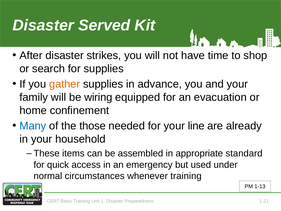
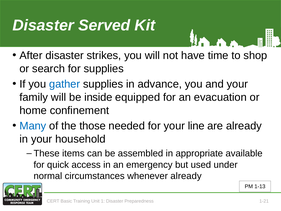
gather colour: orange -> blue (65, 84)
wiring: wiring -> inside (98, 97)
standard: standard -> available (244, 153)
whenever training: training -> already (186, 176)
